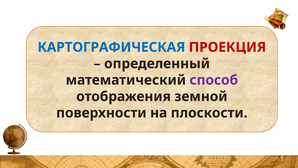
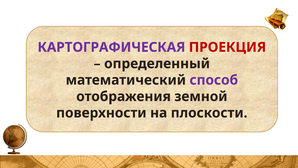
КАРТОГРАФИЧЕСКАЯ colour: blue -> purple (111, 47)
